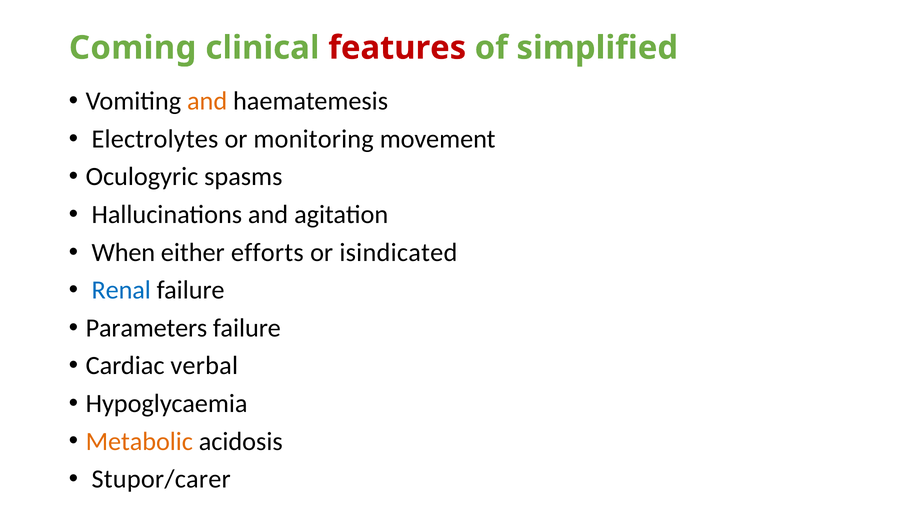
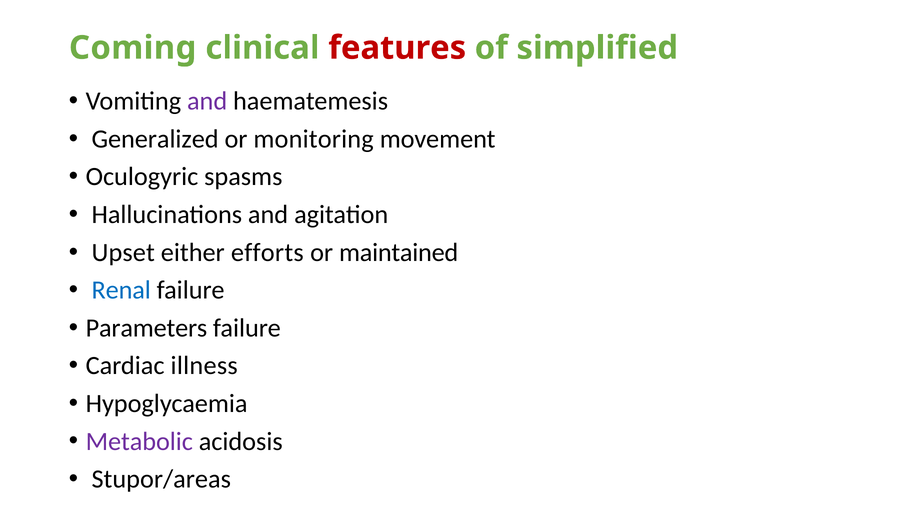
and colour: orange -> purple (207, 101)
Electrolytes: Electrolytes -> Generalized (155, 139)
When: When -> Upset (123, 253)
isindicated: isindicated -> maintained (399, 253)
verbal: verbal -> illness (204, 366)
Metabolic colour: orange -> purple (139, 442)
Stupor/carer: Stupor/carer -> Stupor/areas (161, 479)
